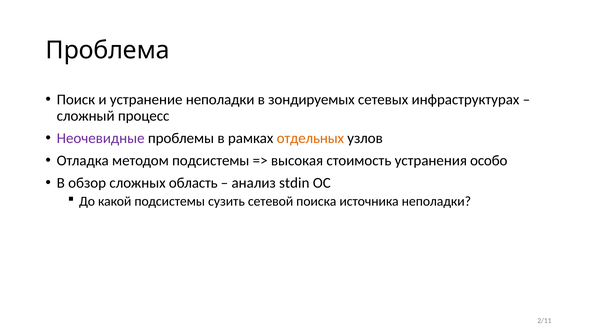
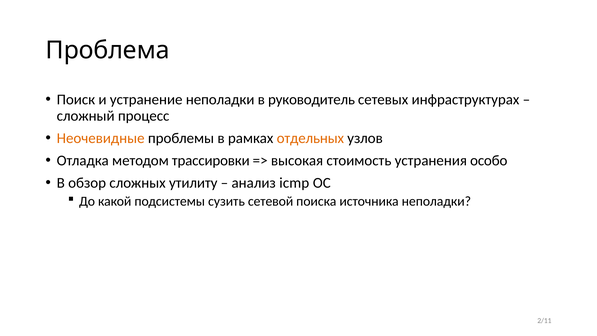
зондируемых: зондируемых -> руководитель (312, 100)
Неочевидные colour: purple -> orange (101, 138)
методом подсистемы: подсистемы -> трассировки (211, 160)
область: область -> утилиту (193, 183)
stdin: stdin -> icmp (294, 183)
